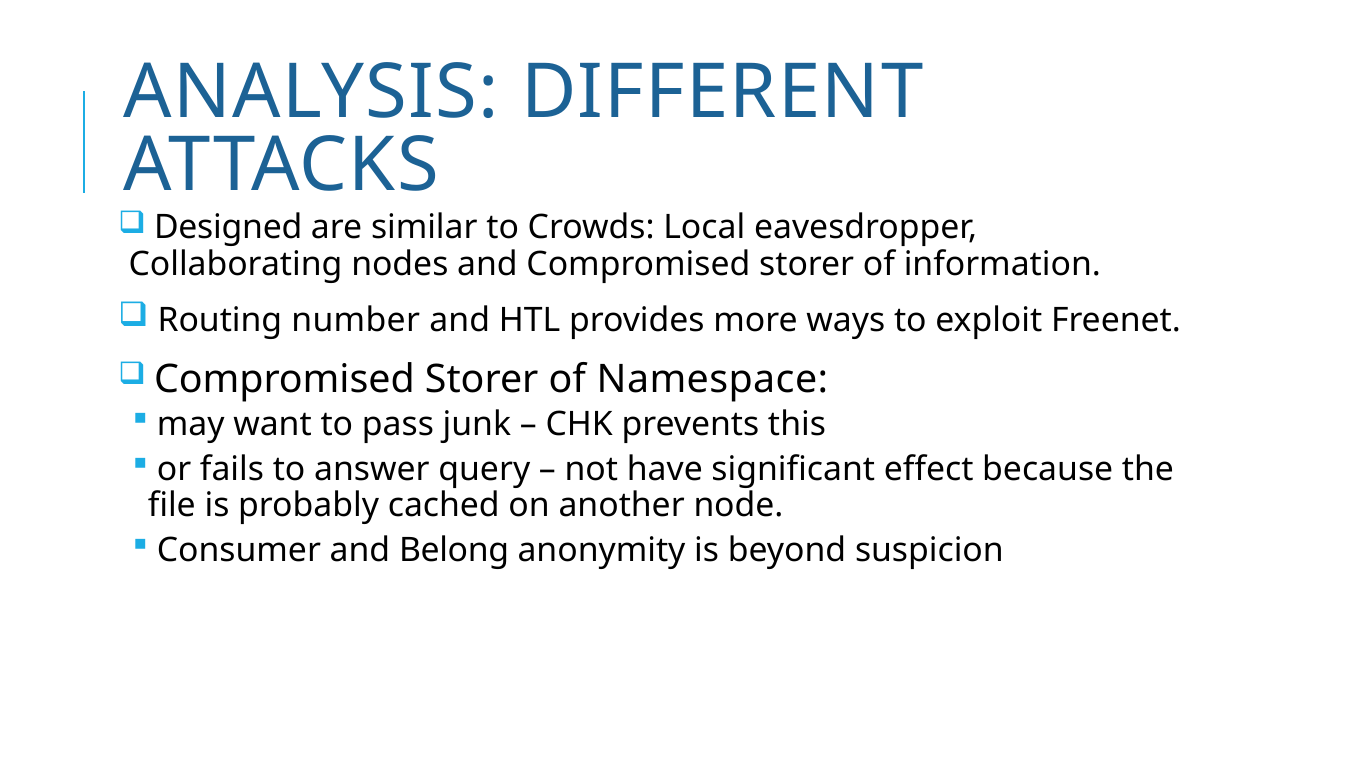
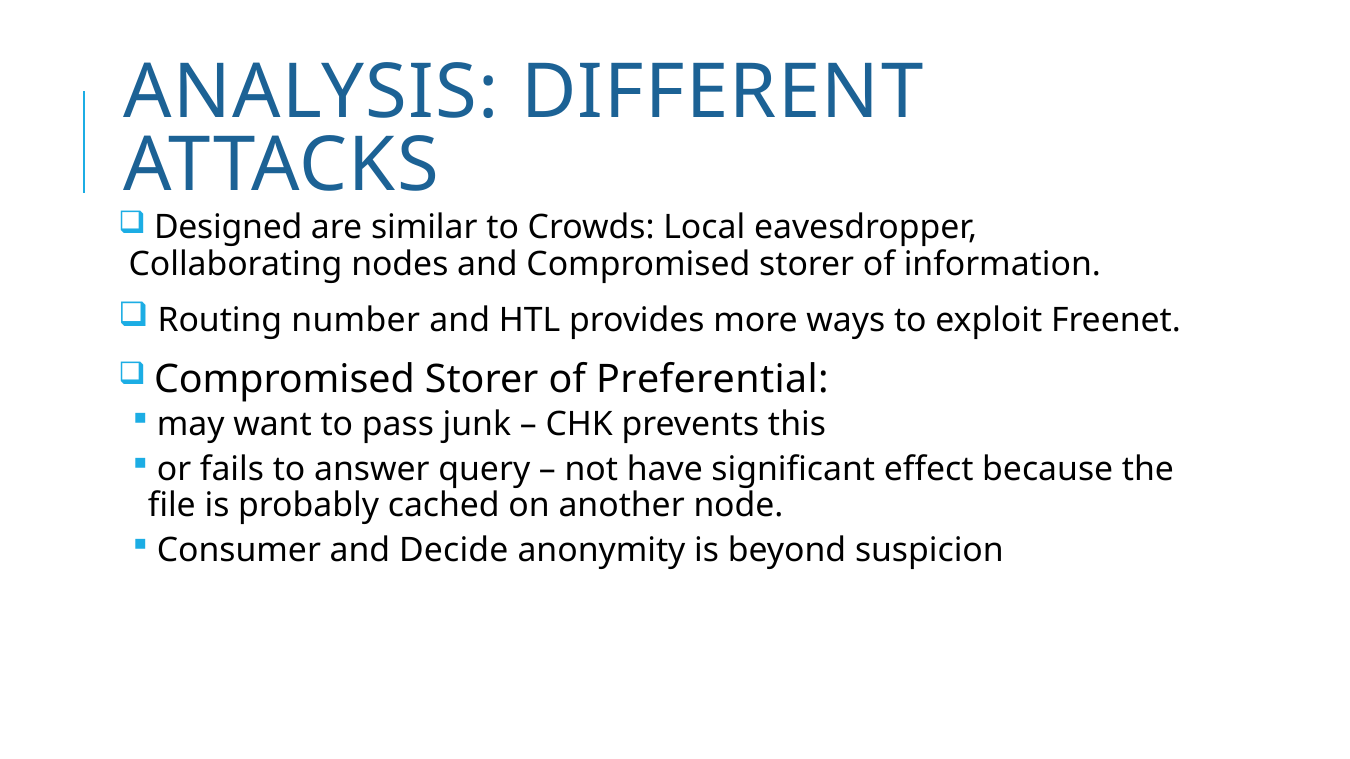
Namespace: Namespace -> Preferential (712, 379)
Belong: Belong -> Decide (454, 551)
